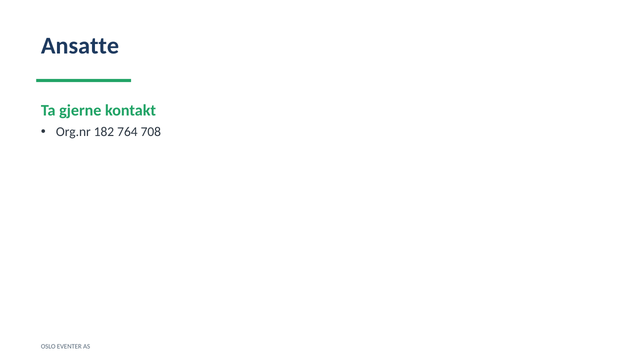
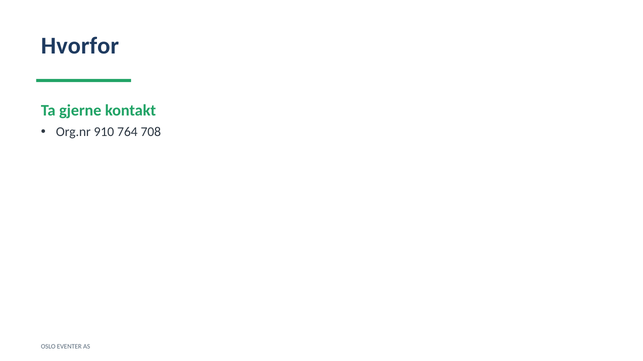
Ansatte: Ansatte -> Hvorfor (80, 46)
182: 182 -> 910 (104, 132)
